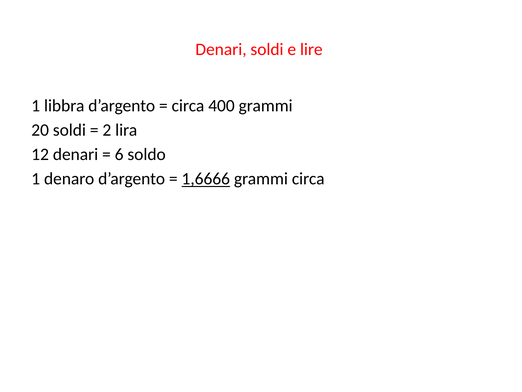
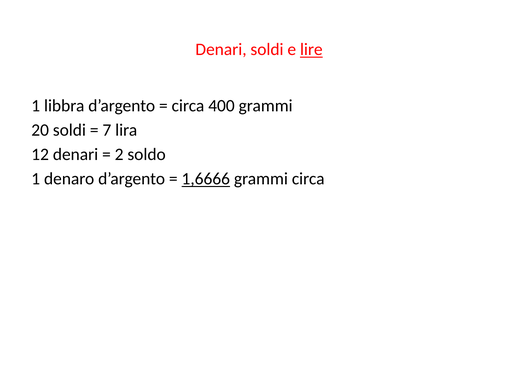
lire underline: none -> present (311, 50)
2: 2 -> 7 (107, 130)
6: 6 -> 2 (119, 154)
